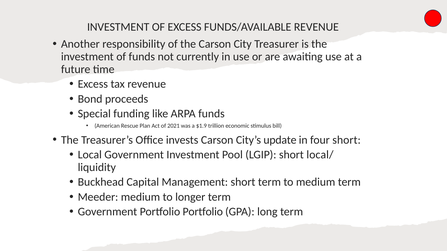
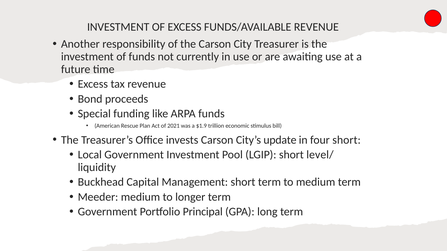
local/: local/ -> level/ (320, 155)
Portfolio Portfolio: Portfolio -> Principal (203, 212)
